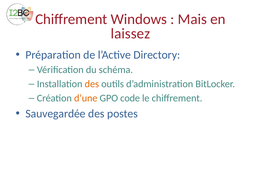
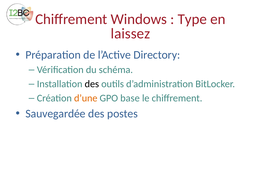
Mais: Mais -> Type (192, 19)
des colour: orange -> black (92, 84)
code: code -> base (130, 98)
